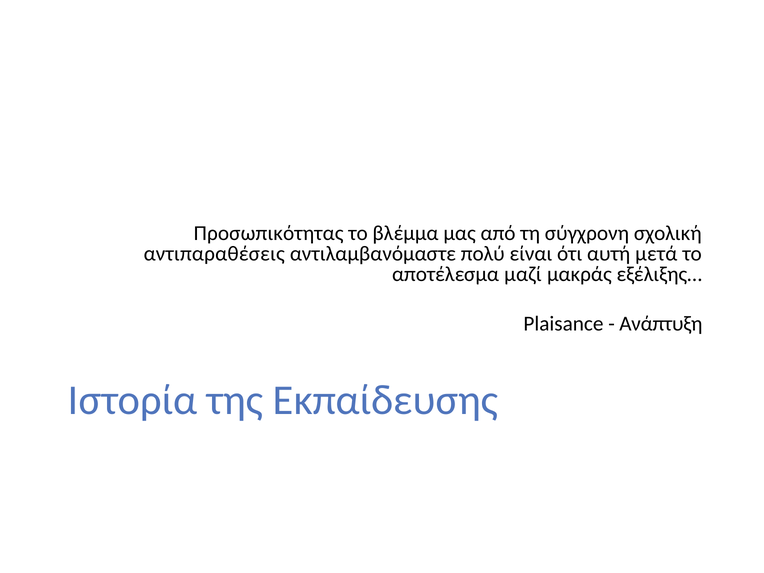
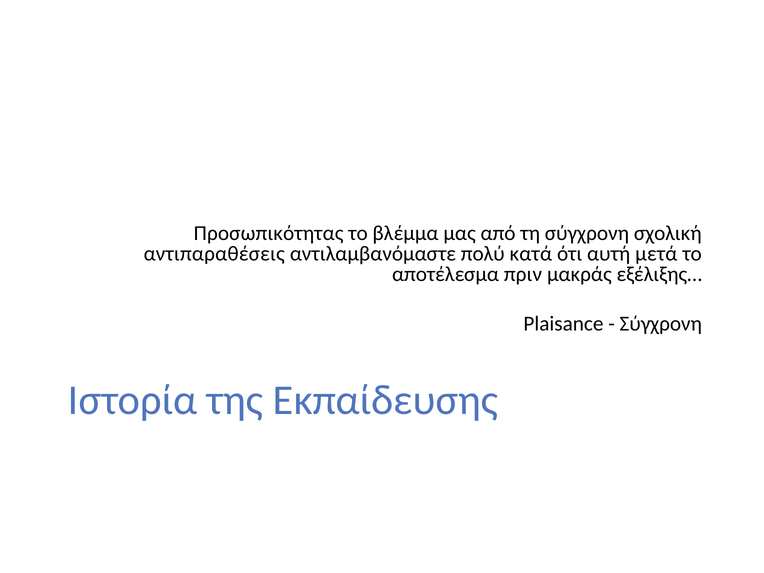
είναι: είναι -> κατά (531, 254)
μαζί: μαζί -> πριν (523, 274)
Ανάπτυξη: Ανάπτυξη -> Σύγχρονη (661, 324)
